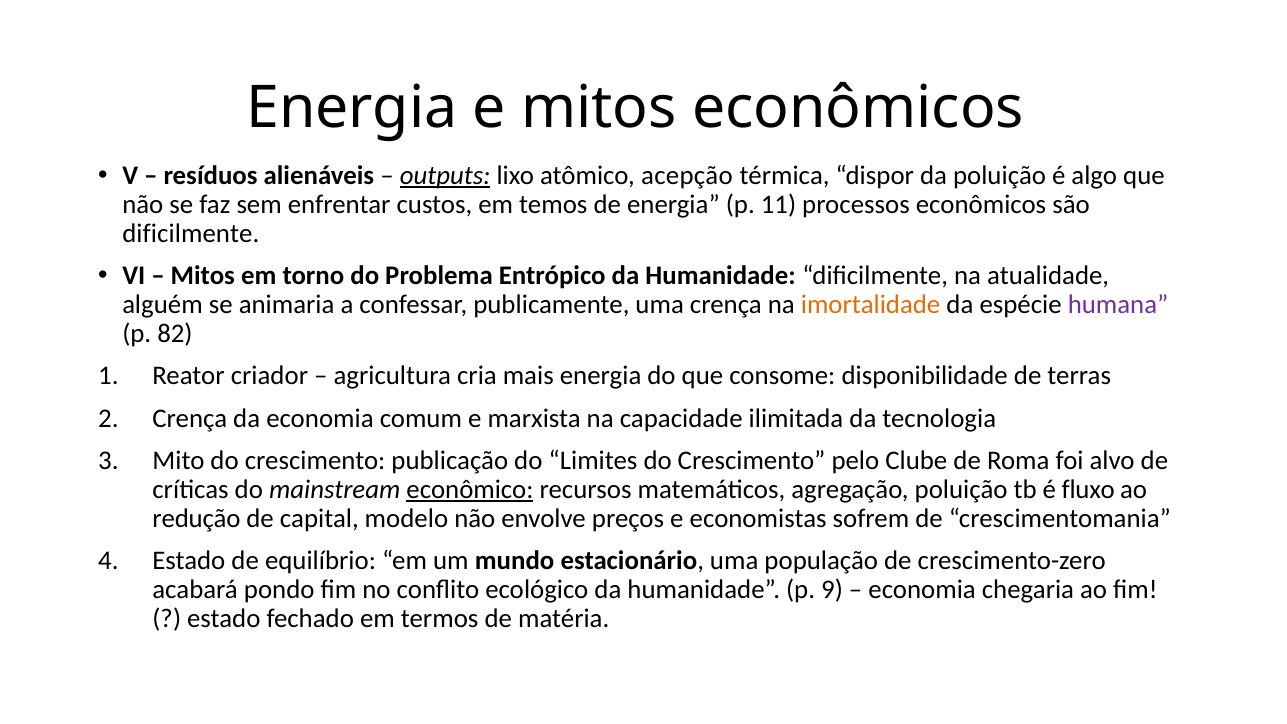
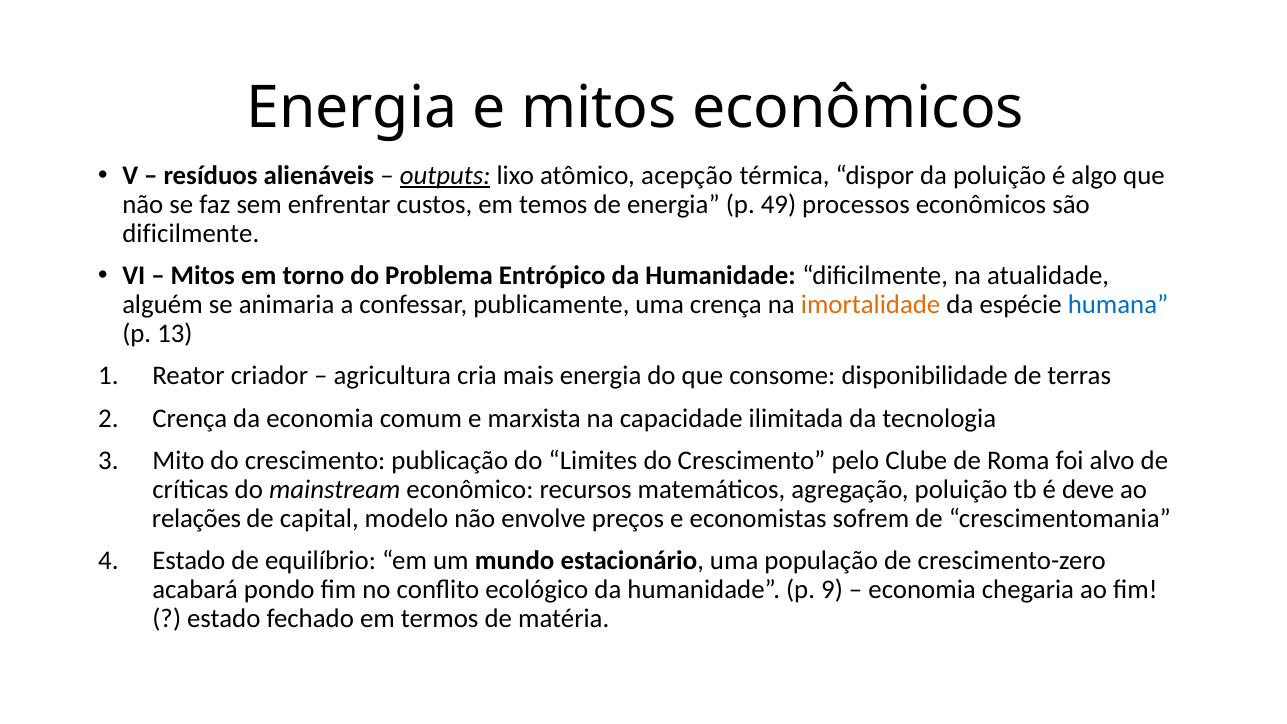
11: 11 -> 49 (779, 204)
humana colour: purple -> blue (1118, 305)
82: 82 -> 13 (175, 334)
econômico underline: present -> none (470, 490)
fluxo: fluxo -> deve (1088, 490)
redução: redução -> relações (197, 519)
